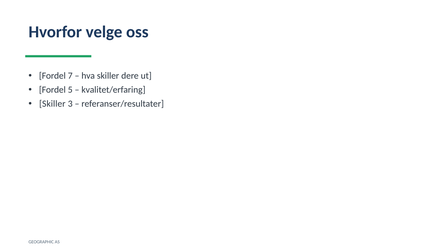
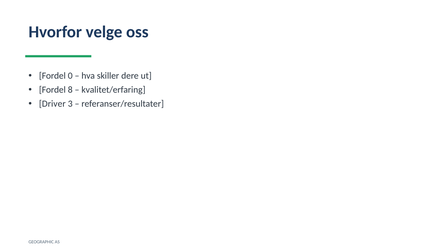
7: 7 -> 0 (70, 76)
5: 5 -> 8 (70, 90)
Skiller: Skiller -> Driver (52, 104)
